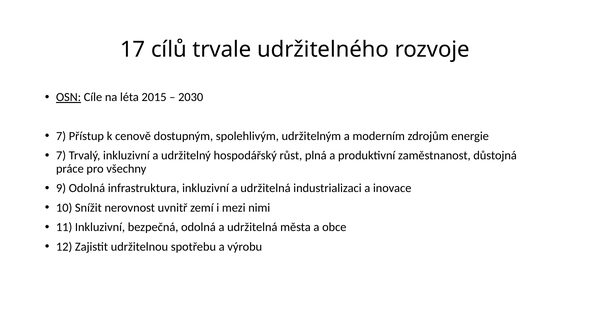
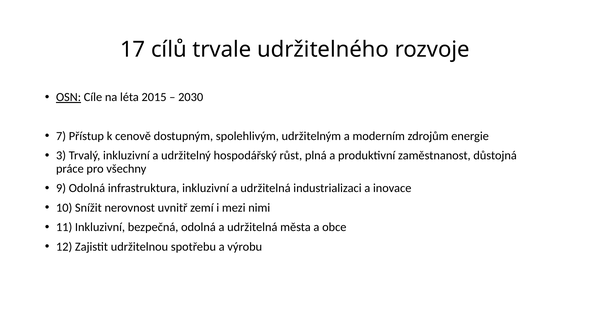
7: 7 -> 3 (61, 155)
